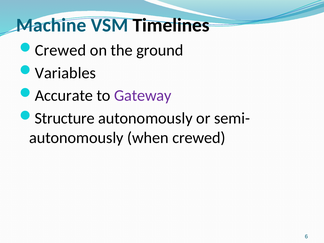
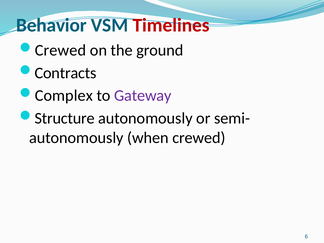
Machine: Machine -> Behavior (51, 25)
Timelines colour: black -> red (171, 25)
Variables: Variables -> Contracts (66, 73)
Accurate: Accurate -> Complex (64, 96)
